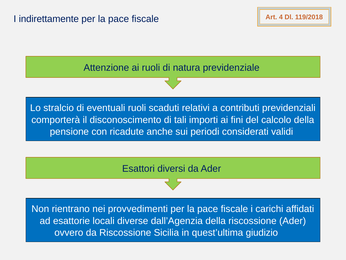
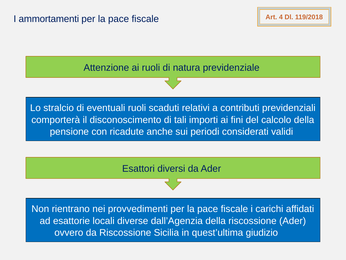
indirettamente: indirettamente -> ammortamenti (49, 19)
